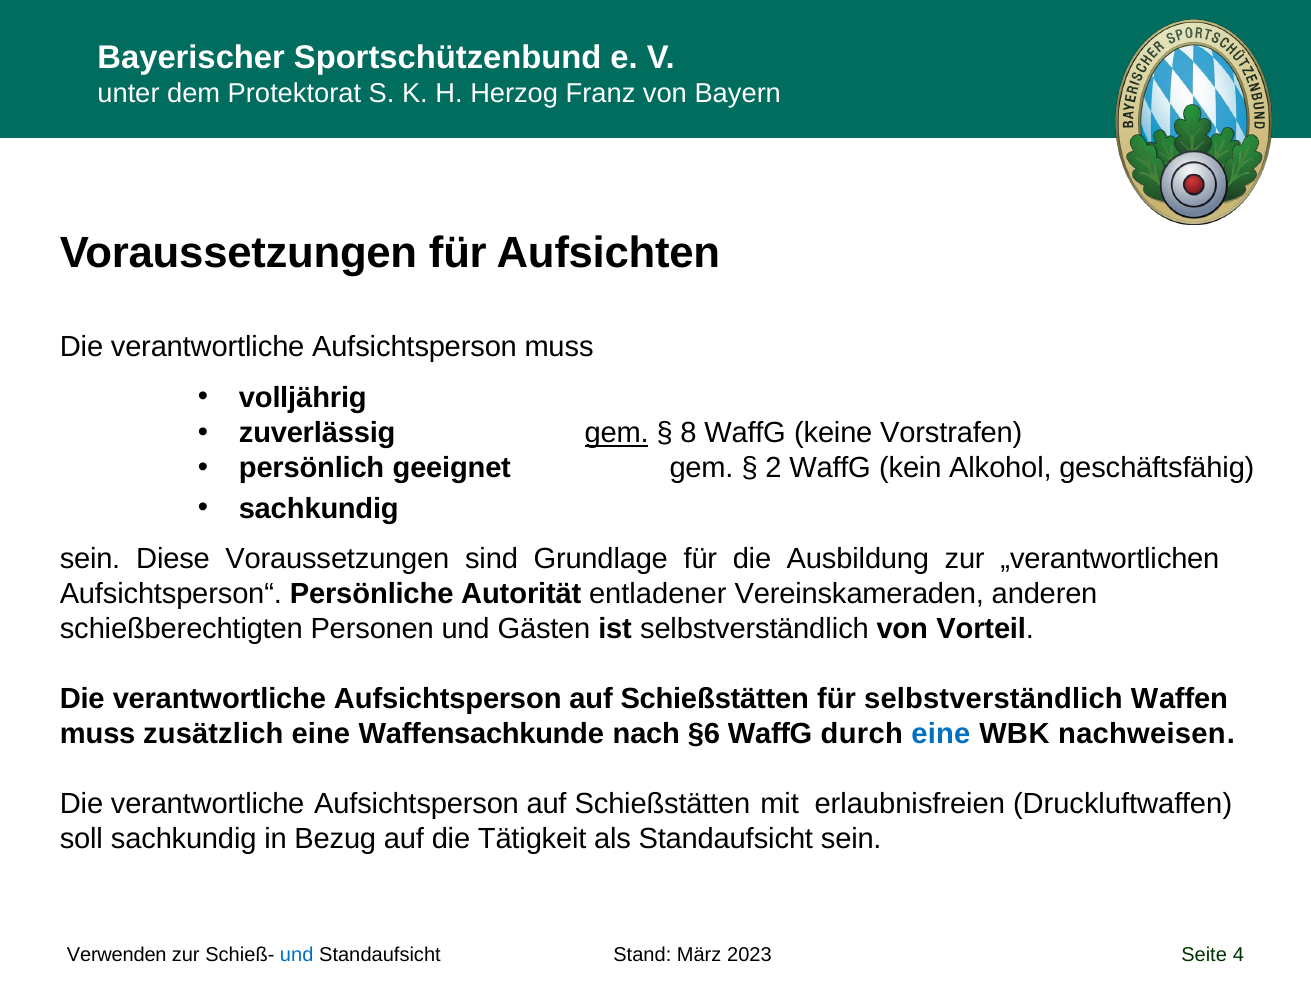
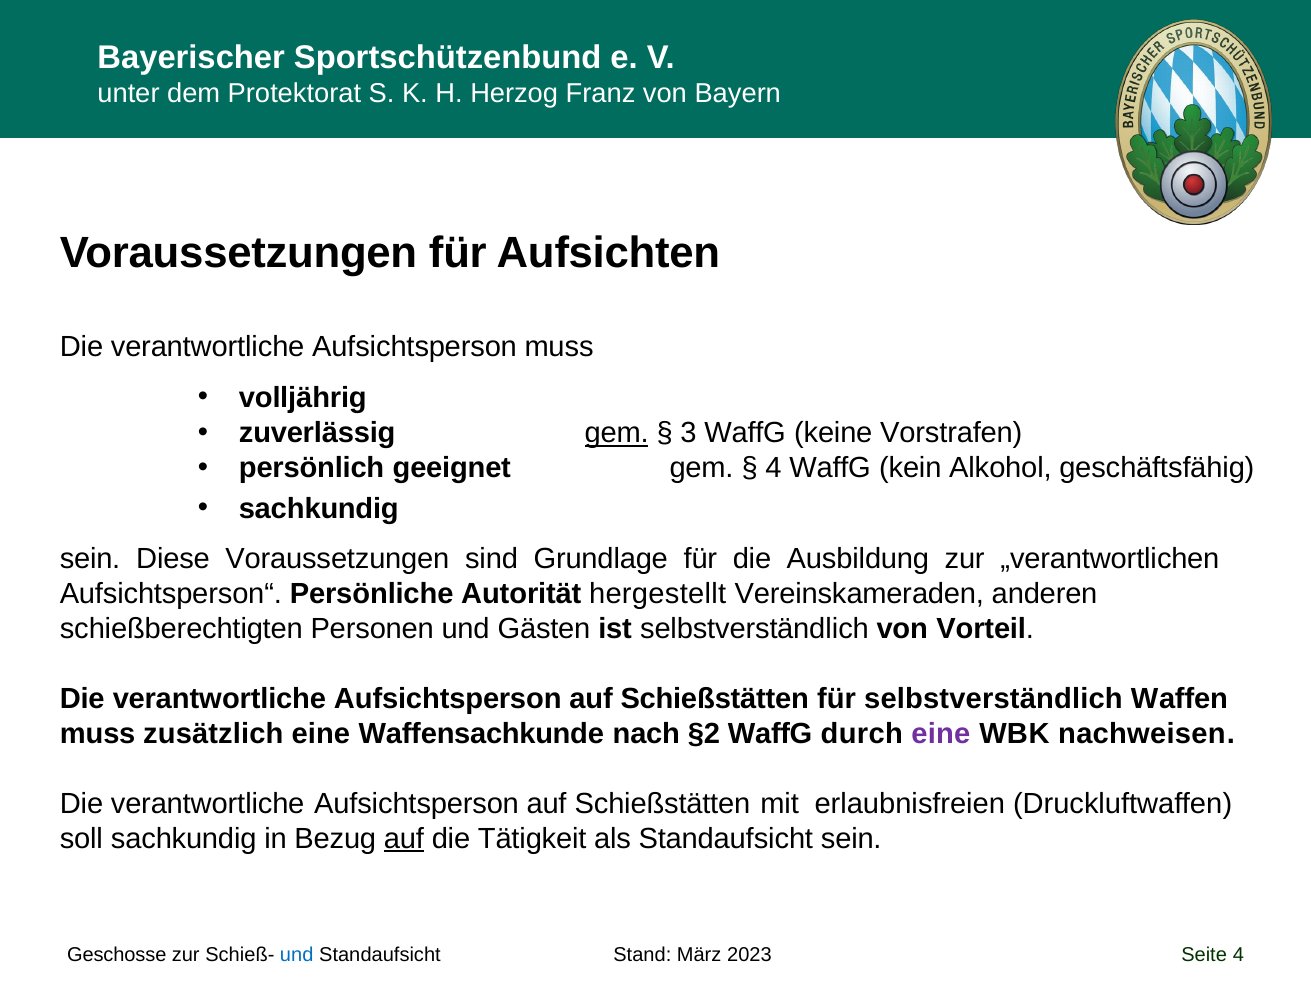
8: 8 -> 3 (689, 433)
2: 2 -> 4 (774, 468)
entladener: entladener -> hergestellt (658, 594)
§6: §6 -> §2 (704, 734)
eine colour: blue -> purple (941, 734)
auf underline: none -> present (404, 839)
Verwenden: Verwenden -> Geschosse (117, 955)
